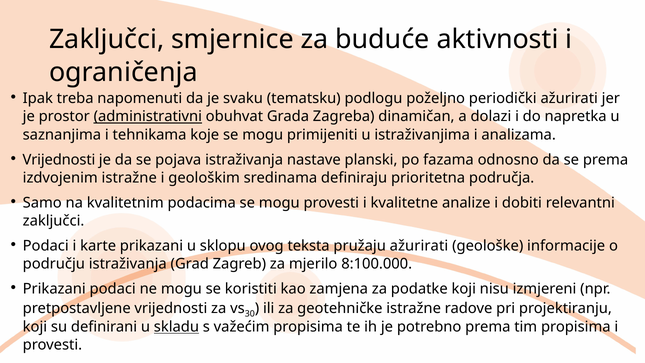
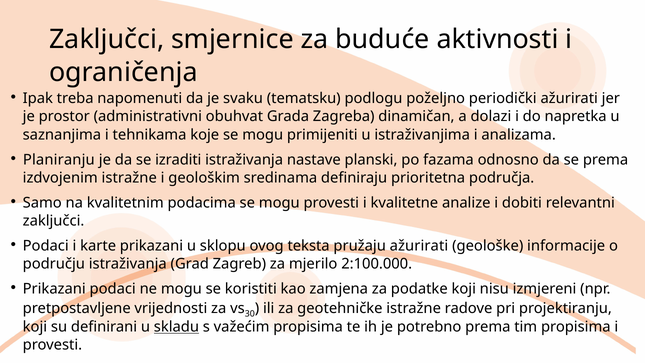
administrativni underline: present -> none (148, 117)
Vrijednosti: Vrijednosti -> Planiranju (59, 160)
pojava: pojava -> izraditi (178, 160)
8:100.000: 8:100.000 -> 2:100.000 (377, 264)
